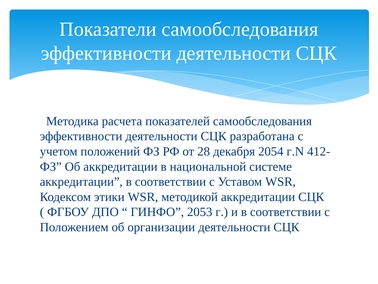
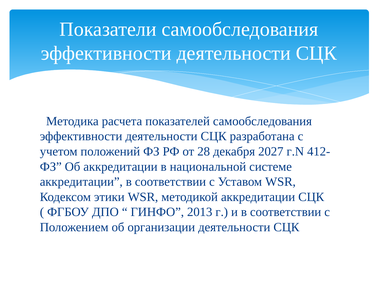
2054: 2054 -> 2027 (271, 151)
2053: 2053 -> 2013 (200, 212)
